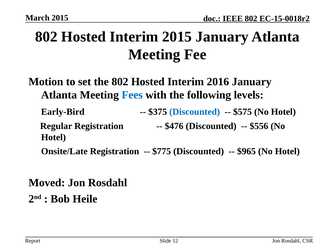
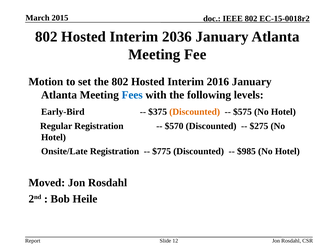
Interim 2015: 2015 -> 2036 (177, 37)
Discounted colour: blue -> orange (195, 112)
$476: $476 -> $570 (174, 126)
$556: $556 -> $275 (259, 126)
$965: $965 -> $985 (246, 151)
